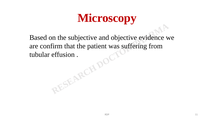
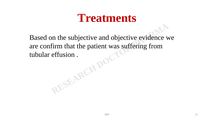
Microscopy: Microscopy -> Treatments (107, 18)
